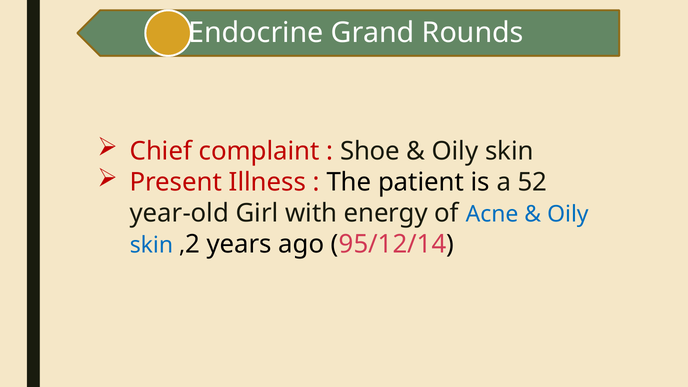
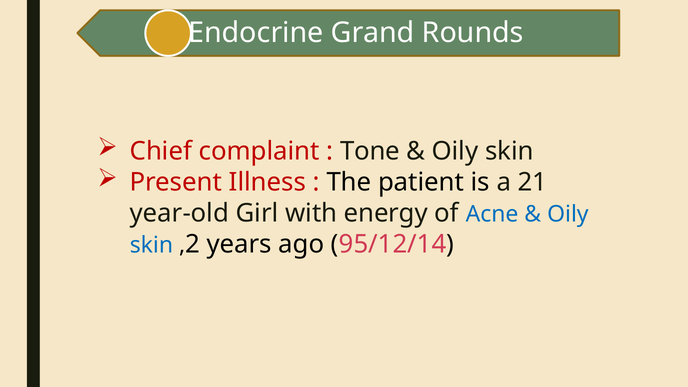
Shoe: Shoe -> Tone (370, 151)
52: 52 -> 21 (532, 182)
